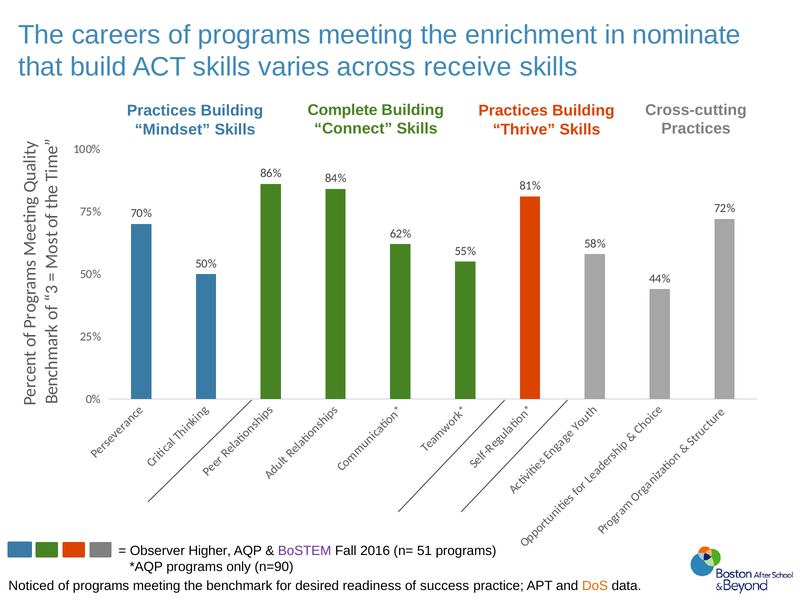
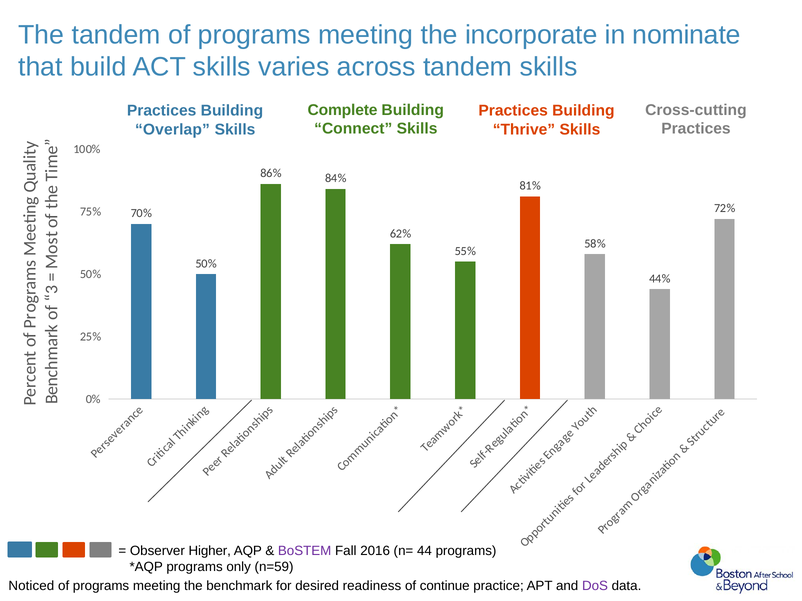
The careers: careers -> tandem (116, 35)
enrichment: enrichment -> incorporate (531, 35)
across receive: receive -> tandem (468, 67)
Mindset: Mindset -> Overlap (172, 130)
51: 51 -> 44 (424, 551)
n=90: n=90 -> n=59 (274, 567)
success: success -> continue (445, 587)
DoS colour: orange -> purple (595, 587)
